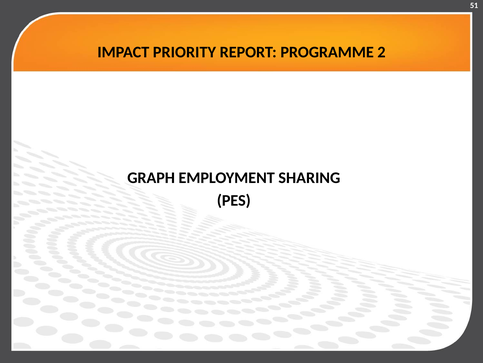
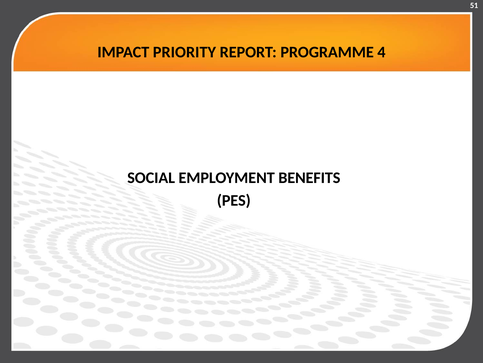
2: 2 -> 4 (381, 52)
GRAPH: GRAPH -> SOCIAL (151, 177)
SHARING: SHARING -> BENEFITS (309, 177)
